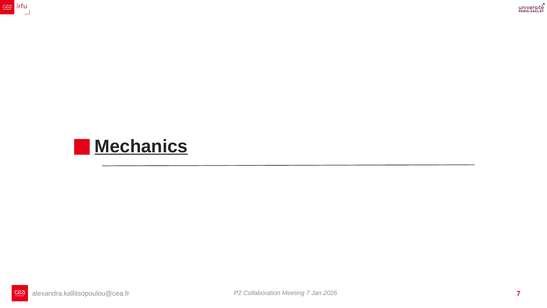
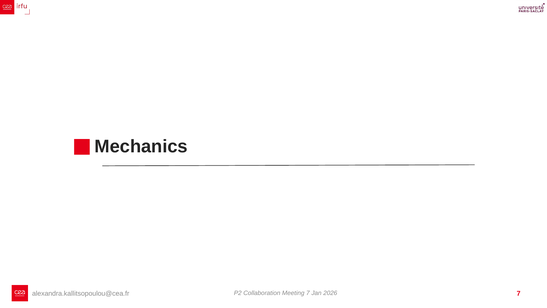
Mechanics underline: present -> none (141, 146)
